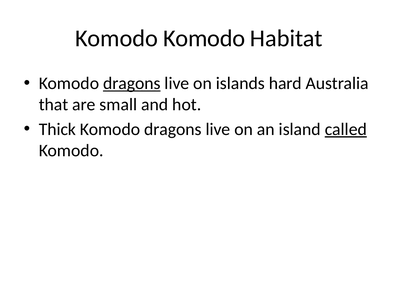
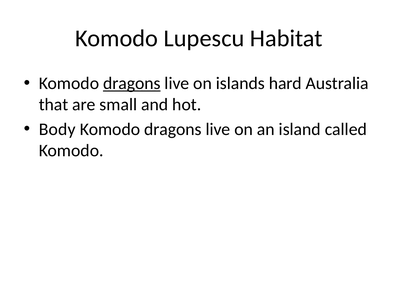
Komodo Komodo: Komodo -> Lupescu (204, 39)
Thick: Thick -> Body (57, 129)
called underline: present -> none (346, 129)
